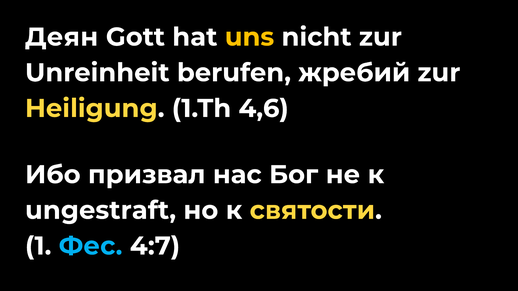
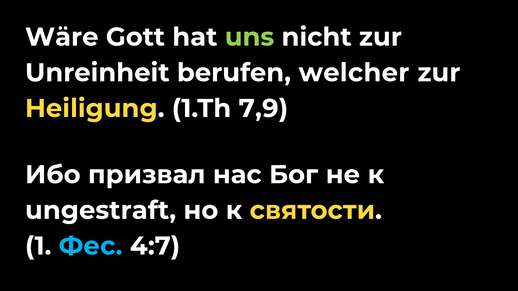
Деян: Деян -> Wäre (62, 37)
uns colour: yellow -> light green (249, 37)
жребий: жребий -> welcher (354, 73)
4,6: 4,6 -> 7,9 (263, 109)
